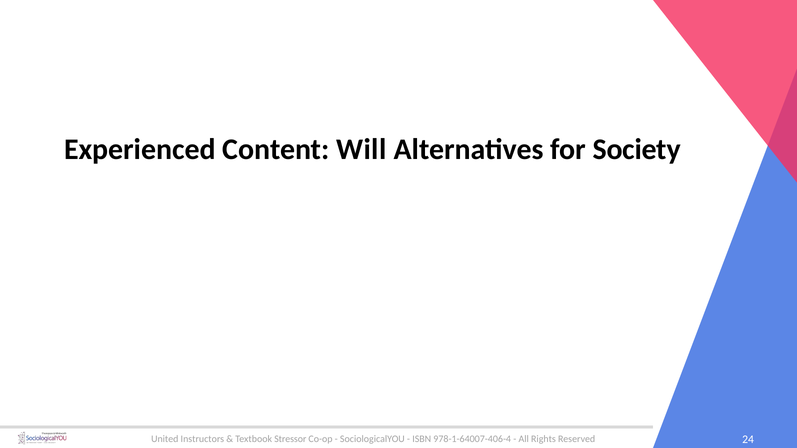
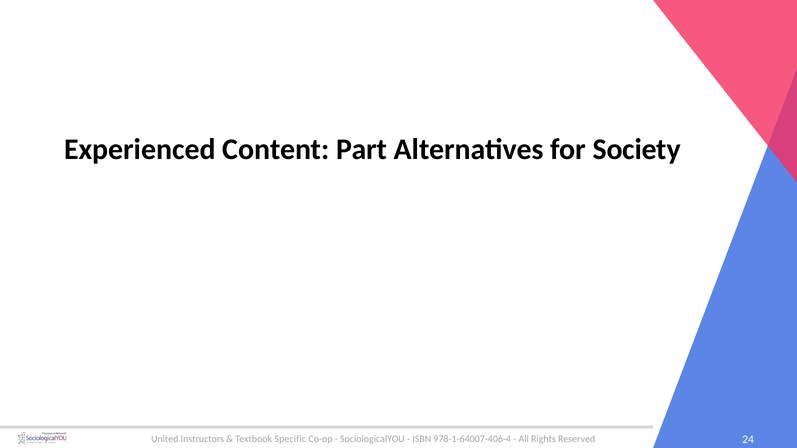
Will: Will -> Part (362, 150)
Stressor: Stressor -> Specific (290, 439)
